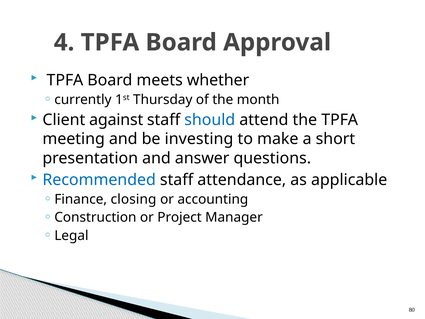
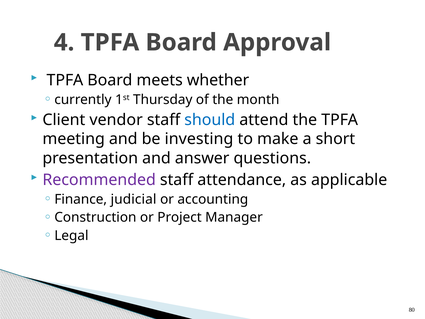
against: against -> vendor (116, 120)
Recommended colour: blue -> purple (99, 180)
closing: closing -> judicial (134, 199)
